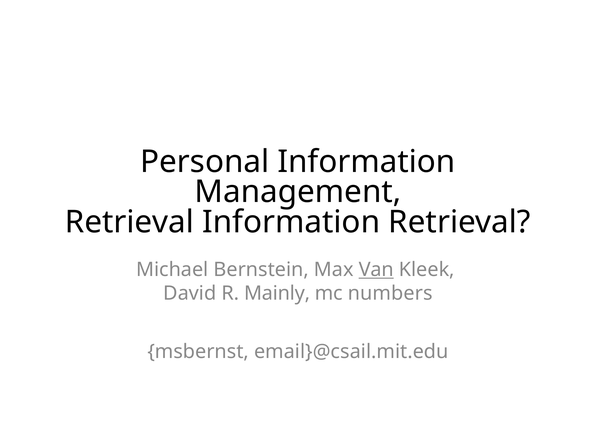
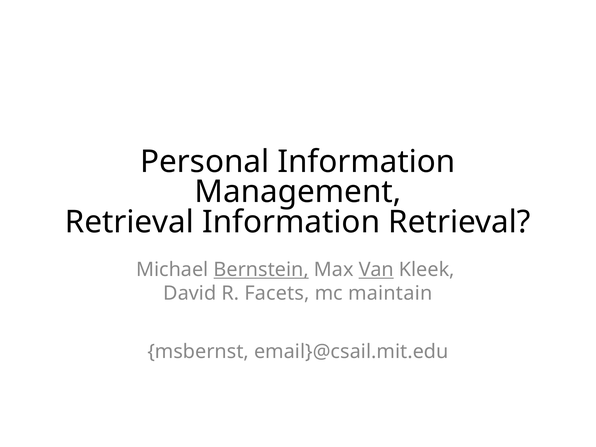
Bernstein underline: none -> present (261, 270)
Mainly: Mainly -> Facets (277, 293)
numbers: numbers -> maintain (390, 293)
